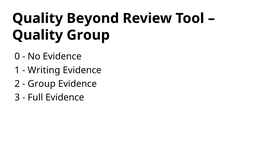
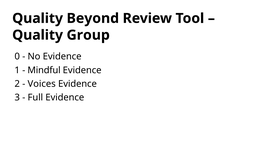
Writing: Writing -> Mindful (44, 70)
Group: Group -> Voices (42, 84)
